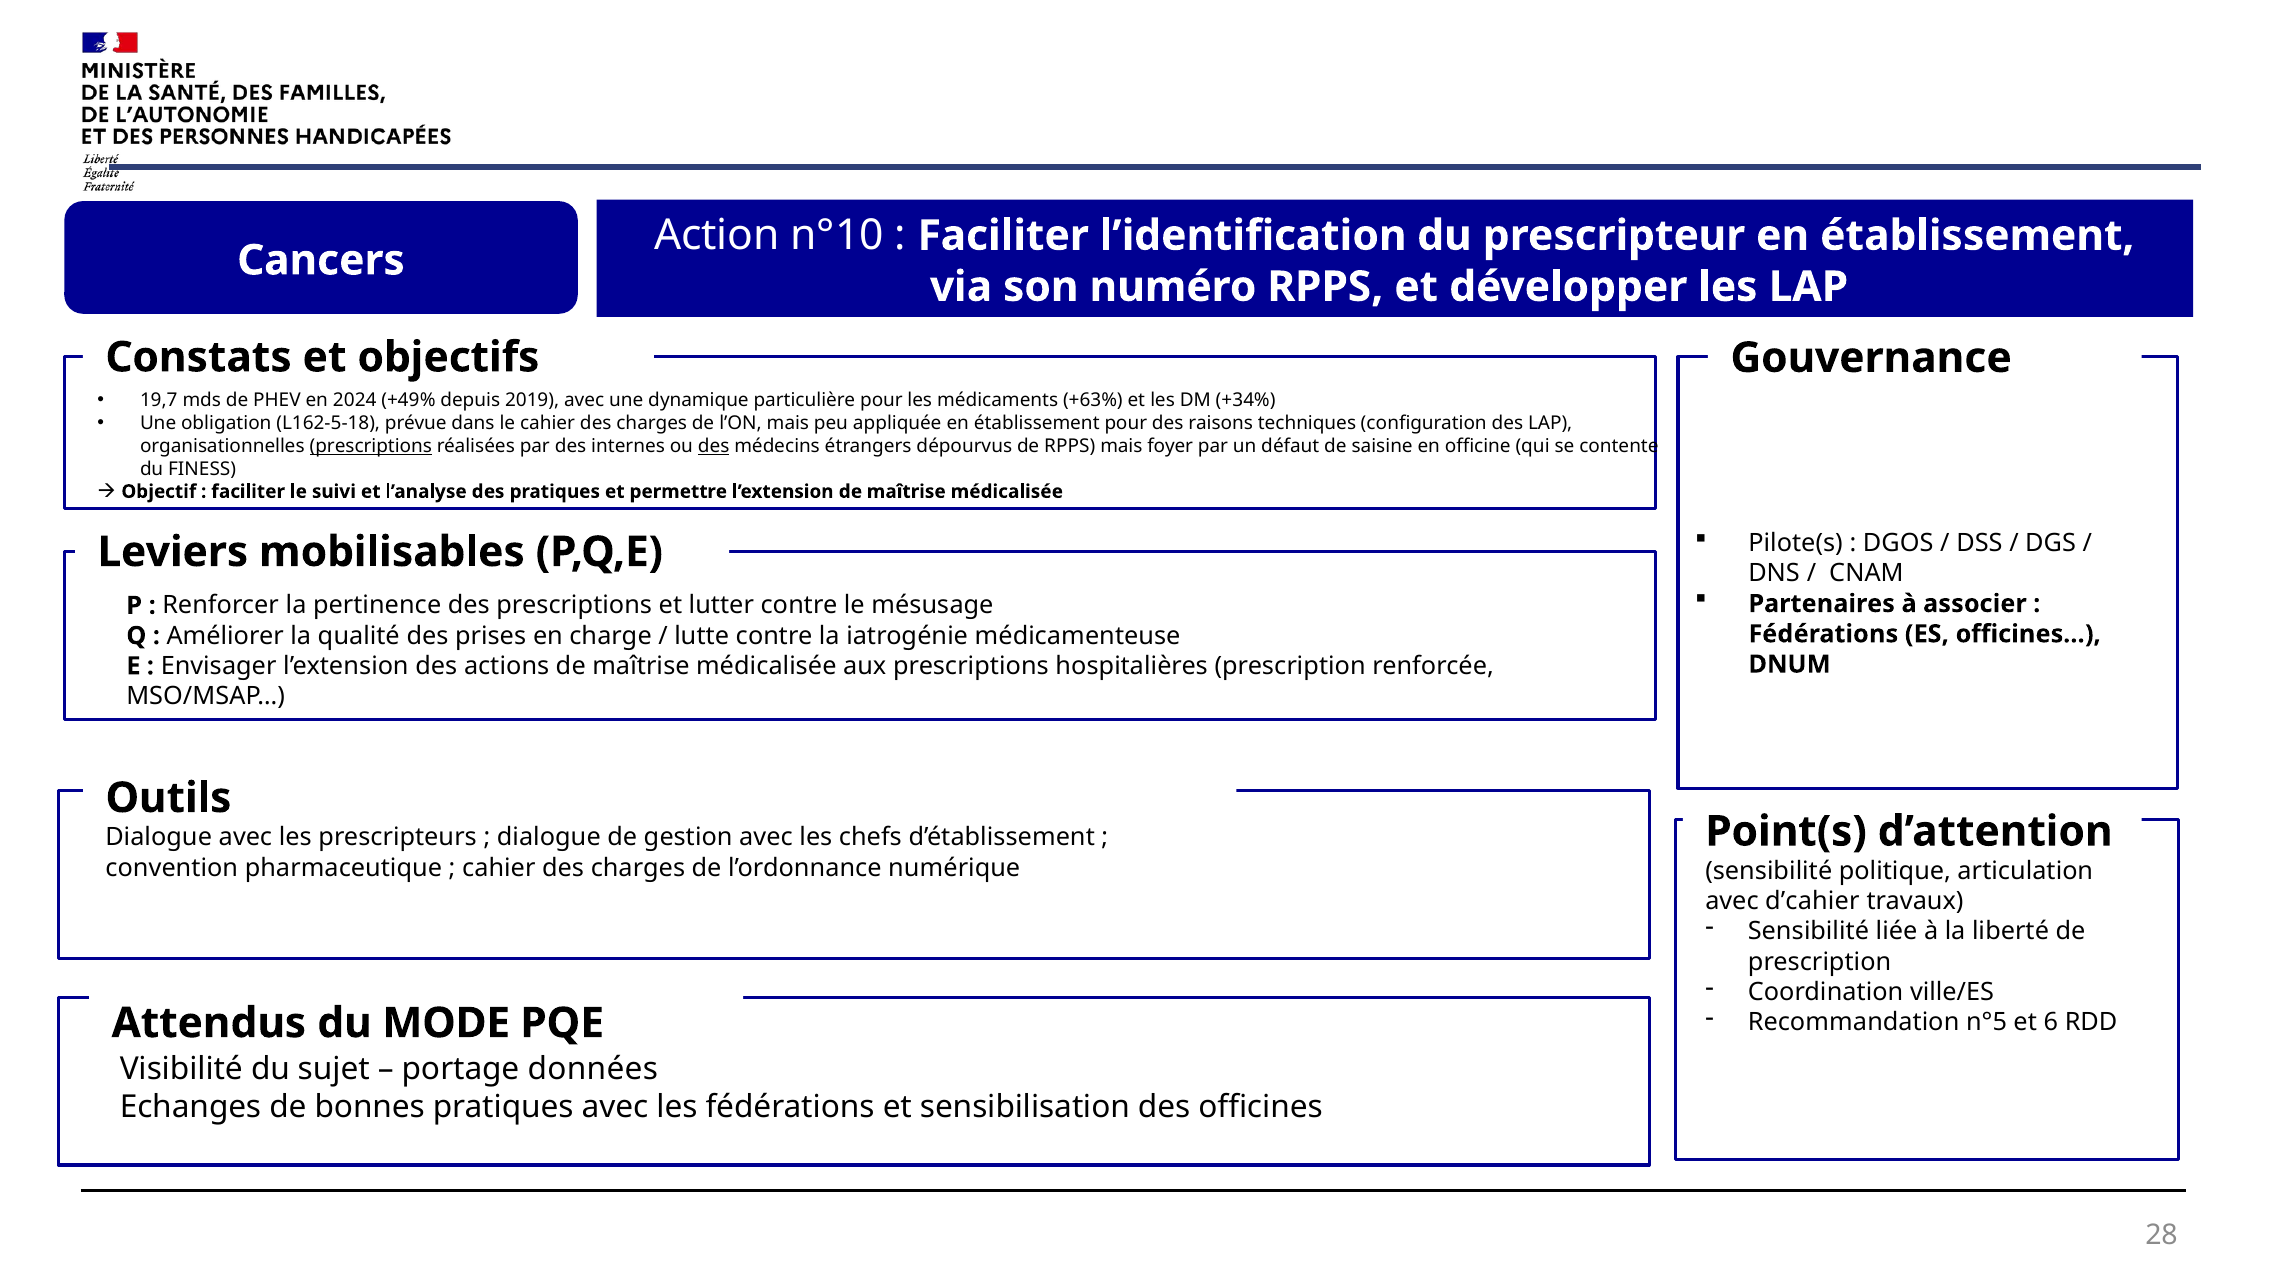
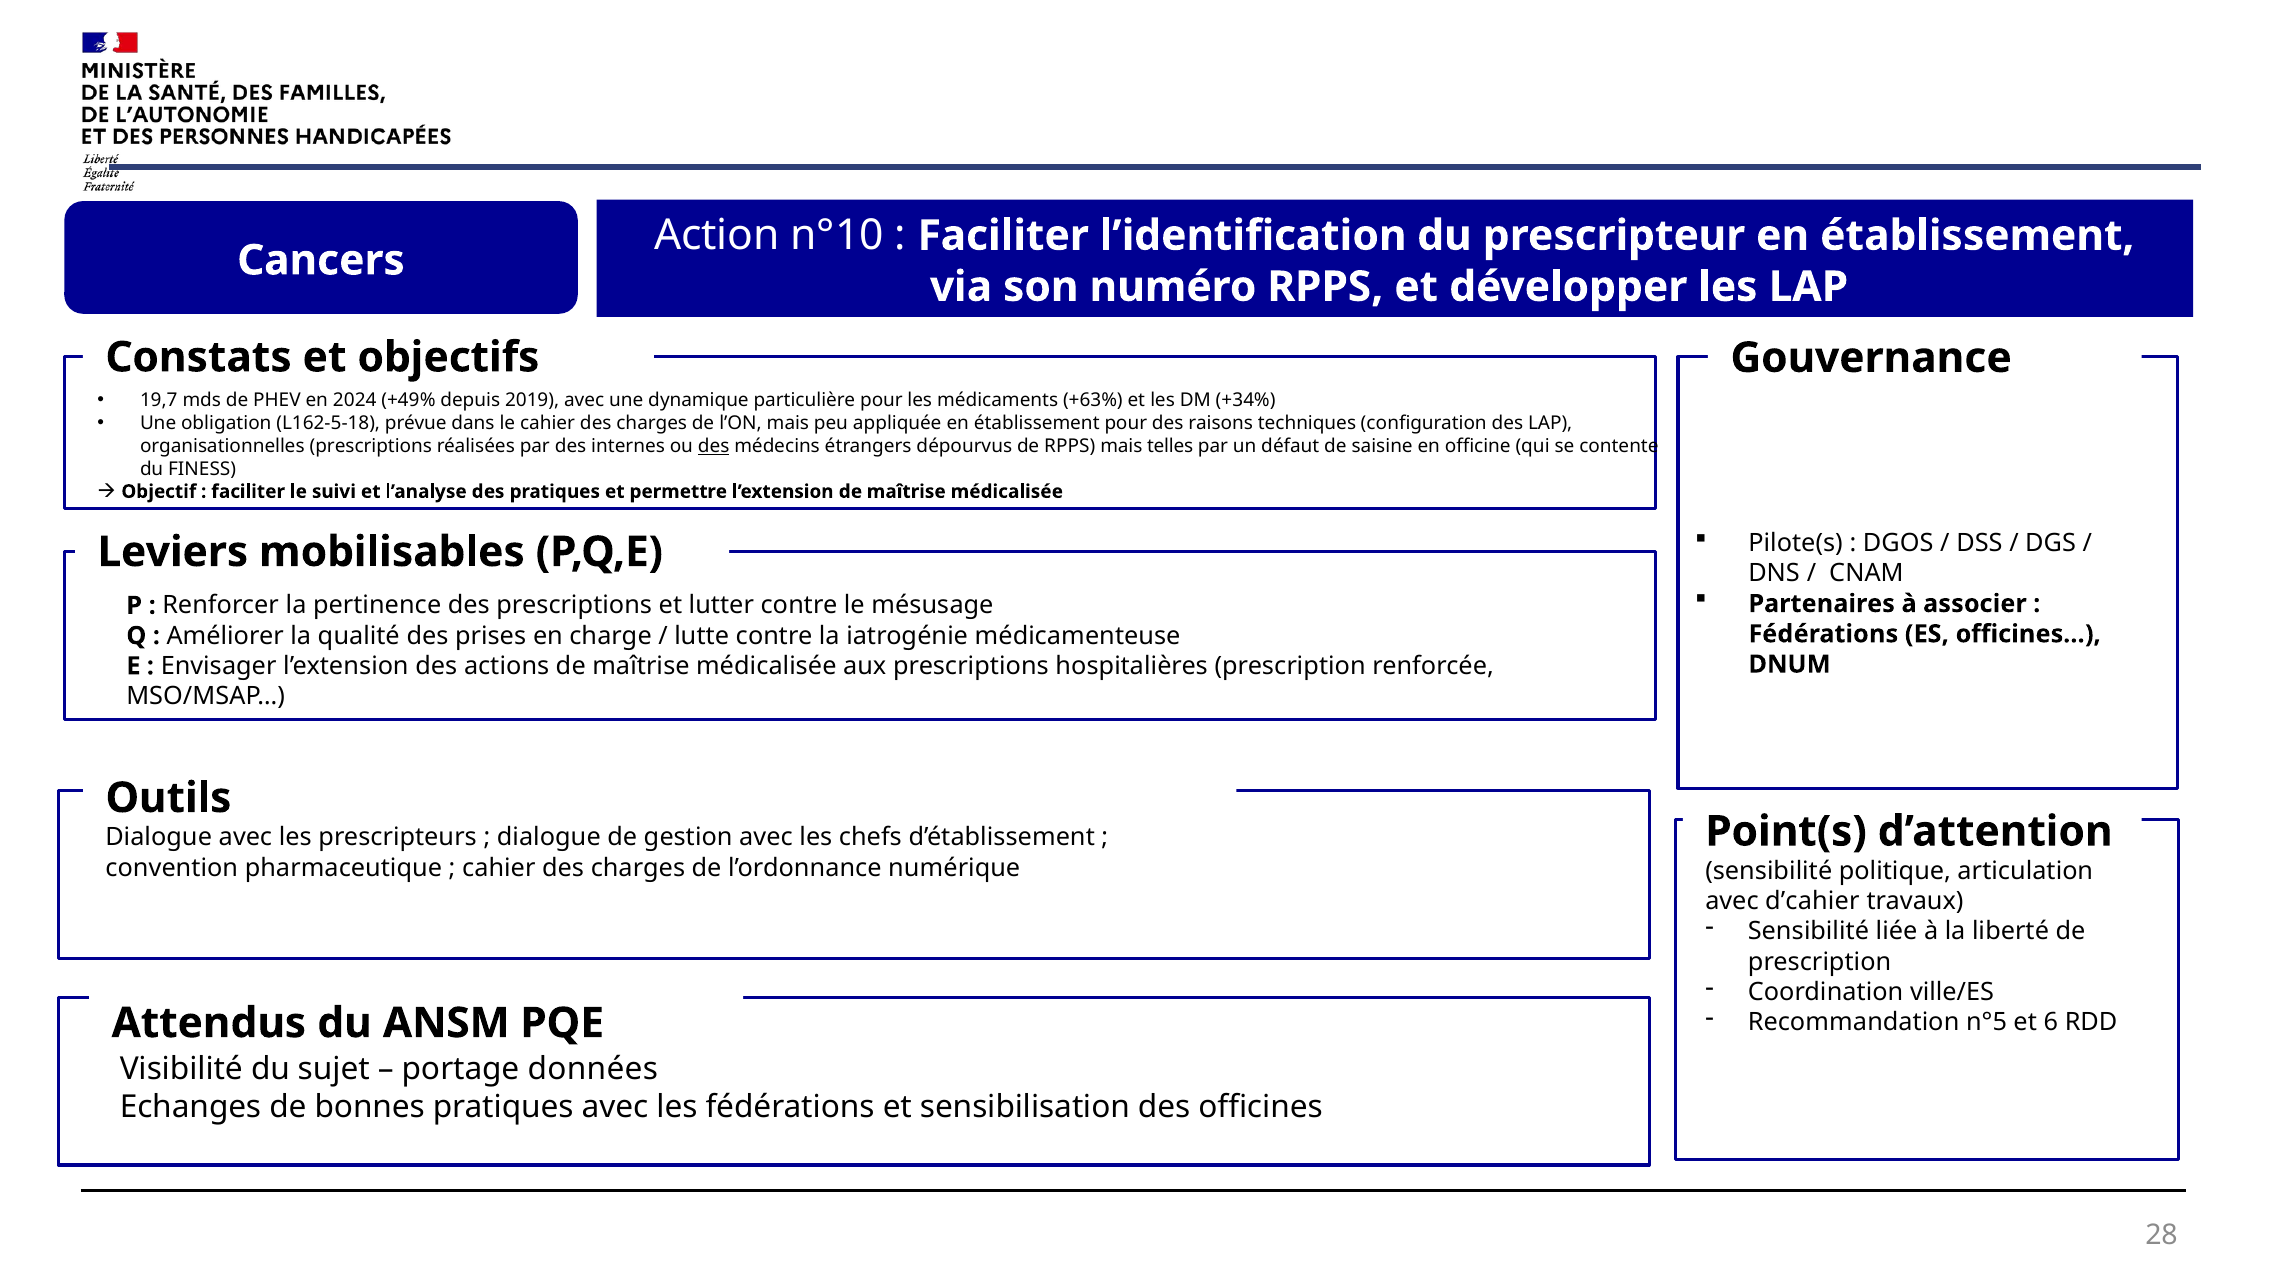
prescriptions underline: present -> none (371, 446)
foyer: foyer -> telles (1170, 446)
MODE: MODE -> ANSM (446, 1023)
